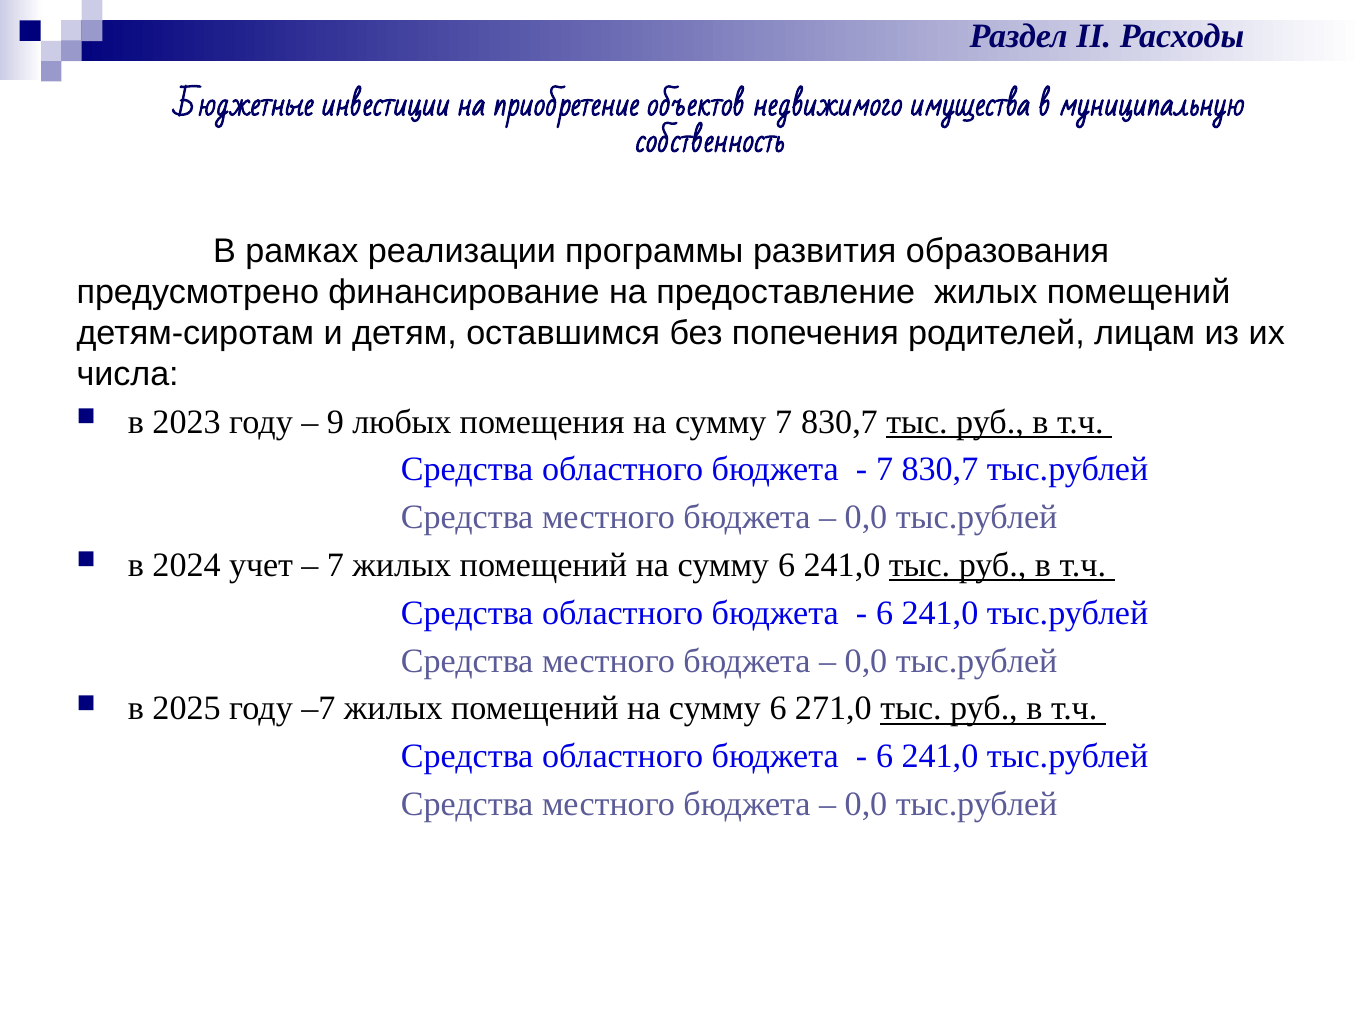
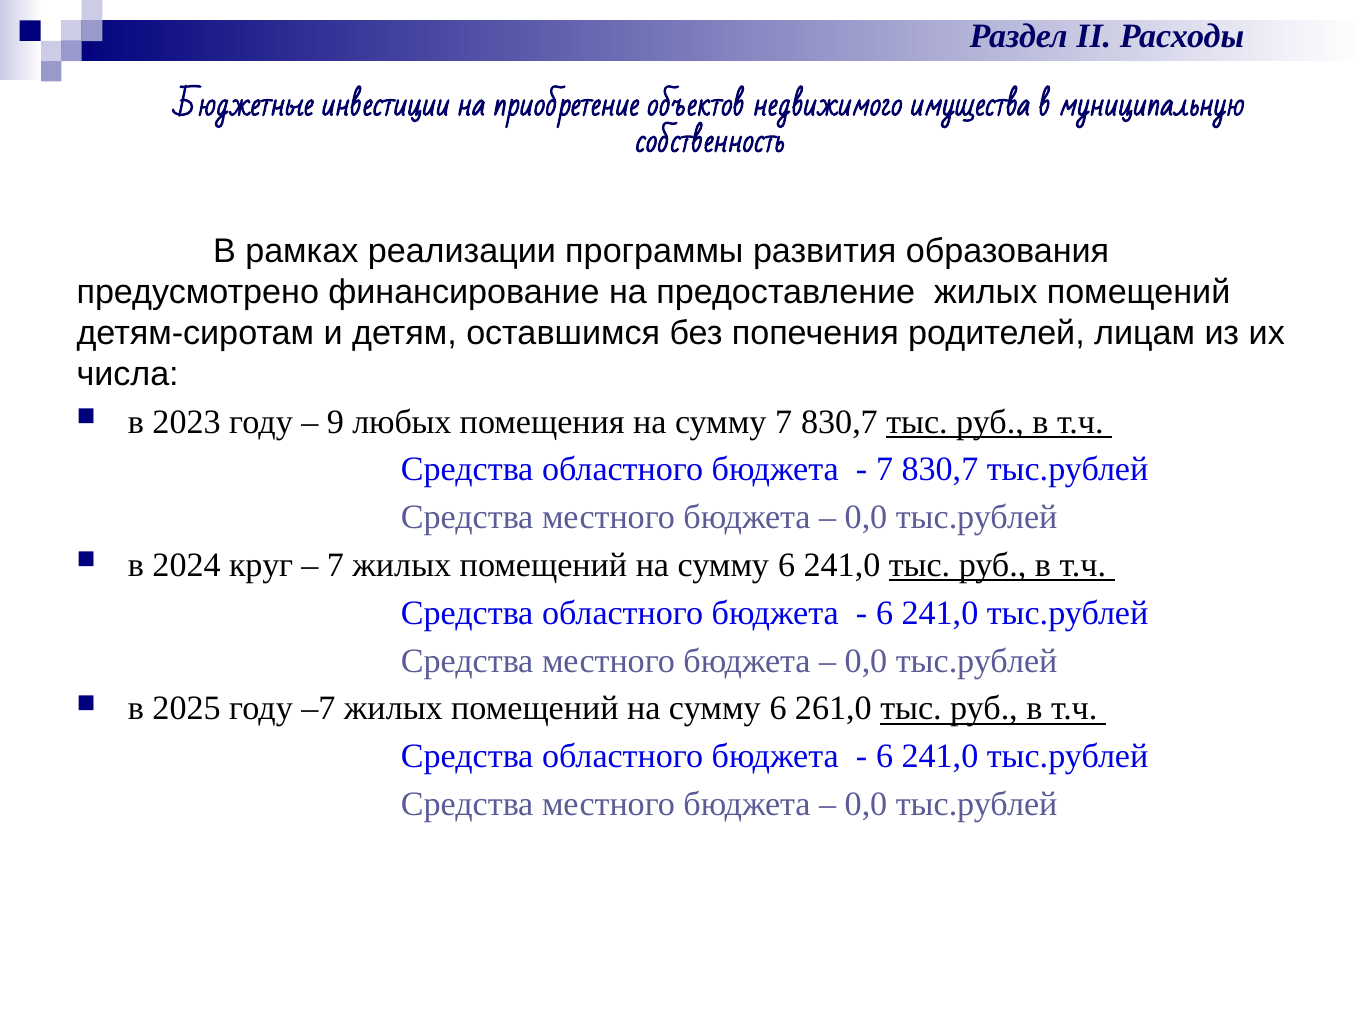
учет: учет -> круг (261, 565)
271,0: 271,0 -> 261,0 (833, 708)
